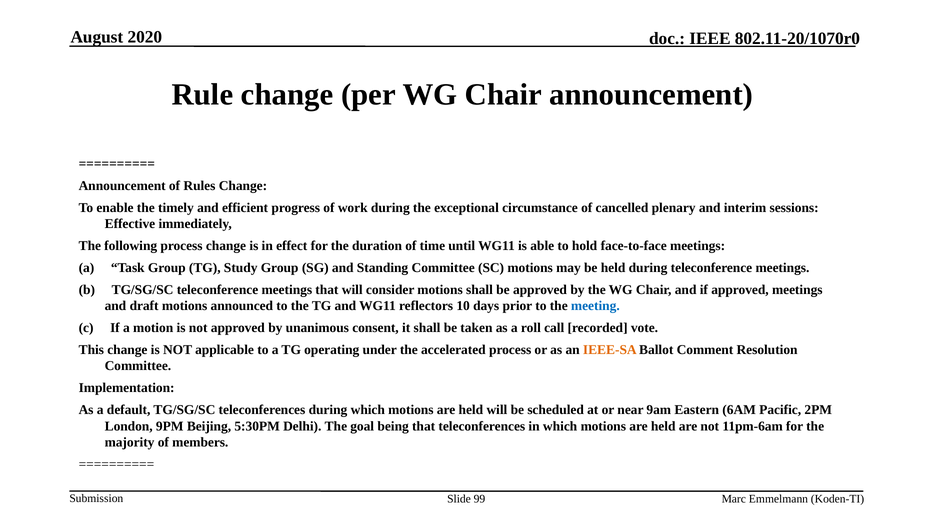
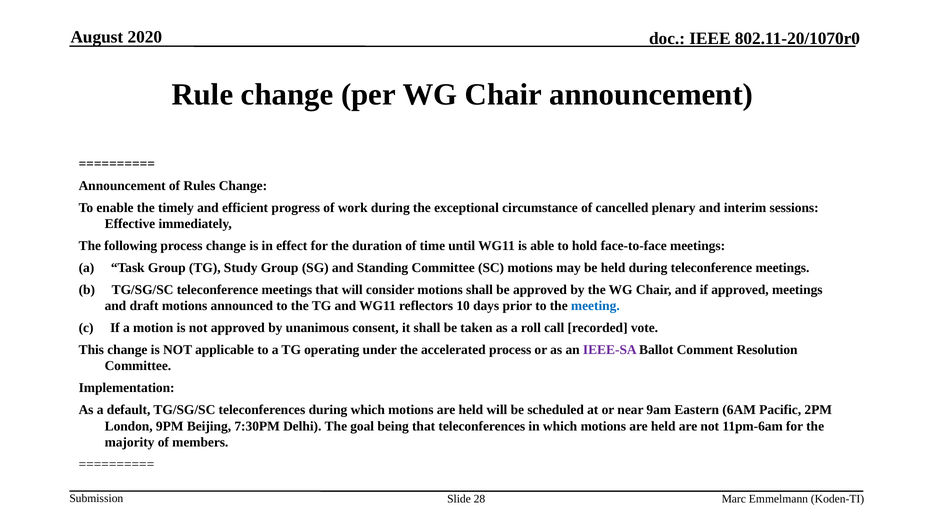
IEEE-SA colour: orange -> purple (610, 350)
5:30PM: 5:30PM -> 7:30PM (257, 426)
99: 99 -> 28 (479, 499)
